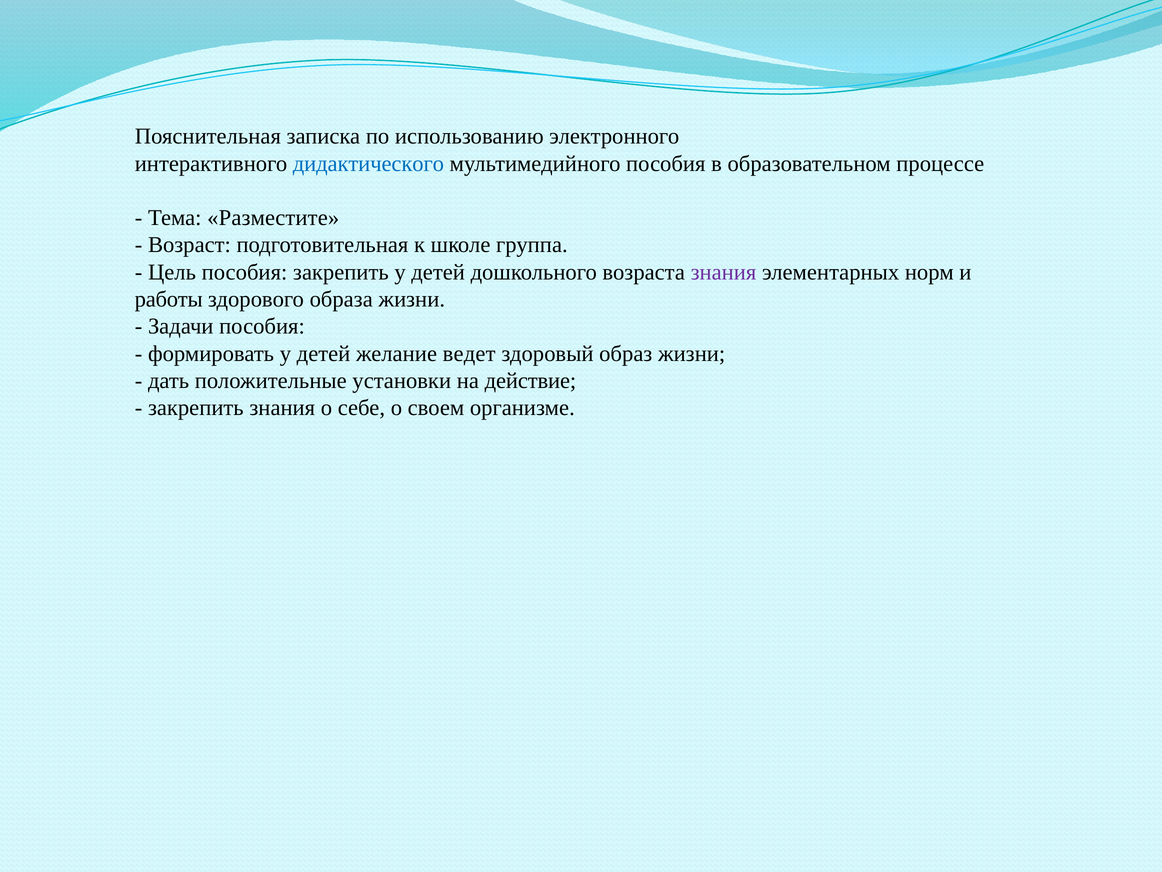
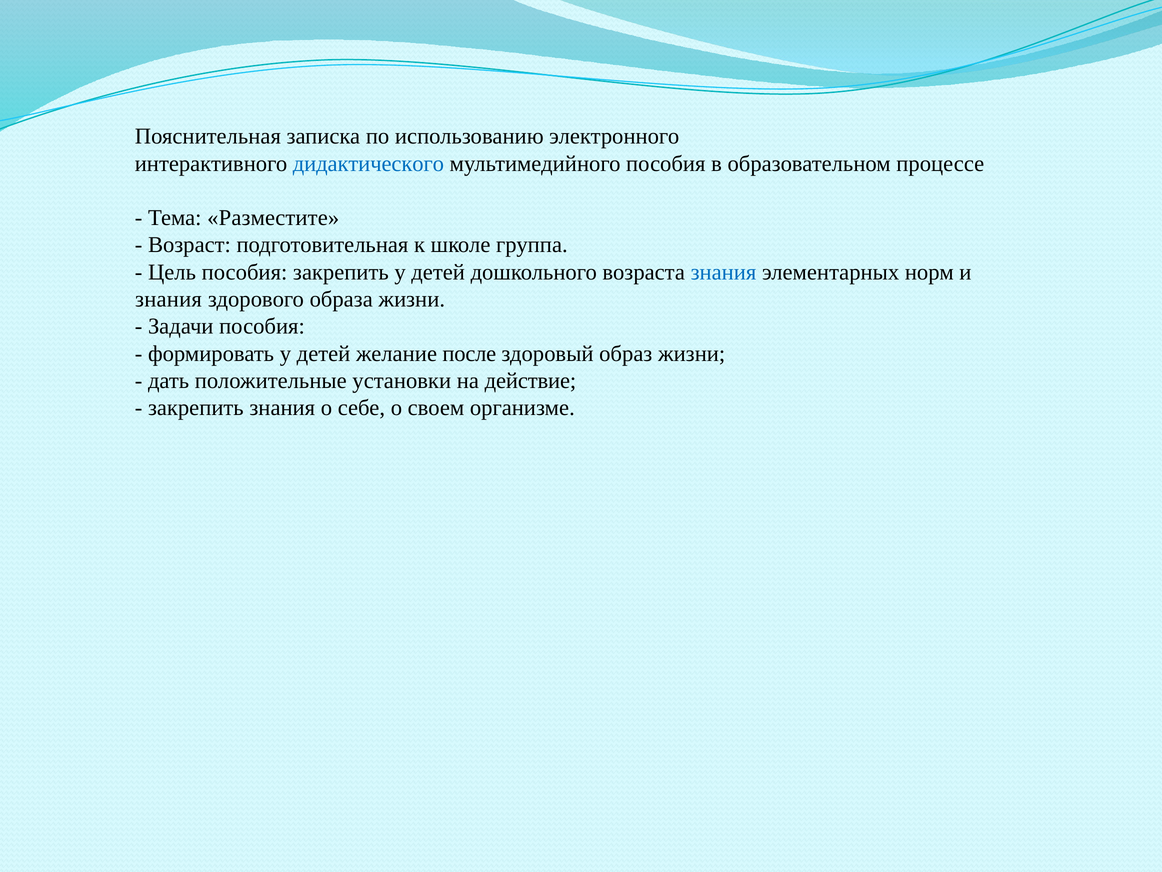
знания colour: purple -> blue (723, 272)
работы: работы -> знания (168, 299)
ведет: ведет -> после (469, 353)
